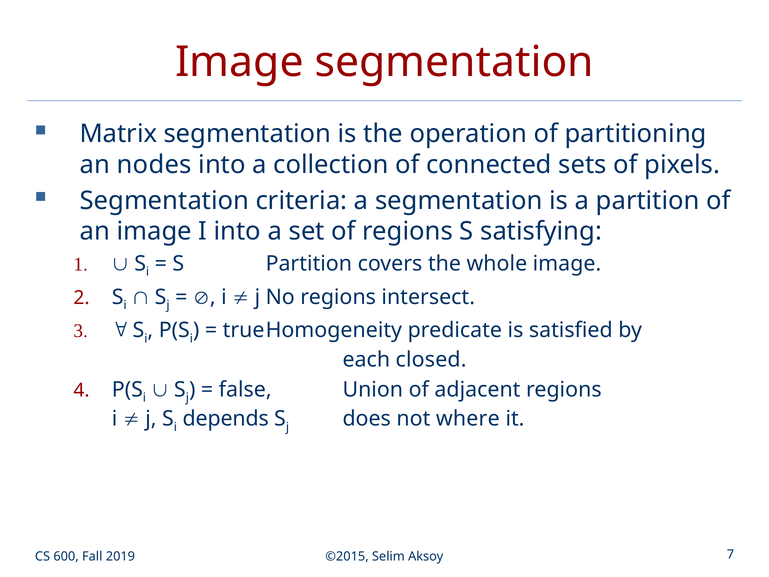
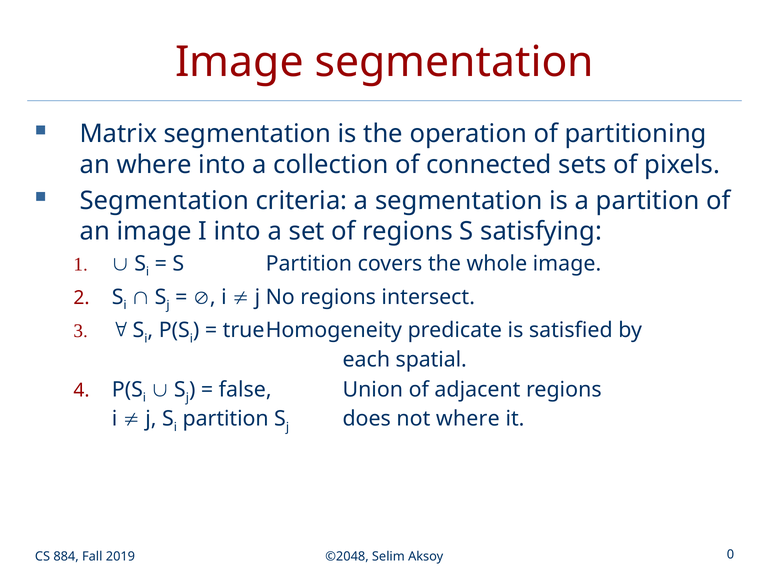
an nodes: nodes -> where (154, 165)
closed: closed -> spatial (431, 359)
i depends: depends -> partition (226, 418)
600: 600 -> 884 (66, 556)
©2015: ©2015 -> ©2048 (347, 556)
7: 7 -> 0 (730, 554)
